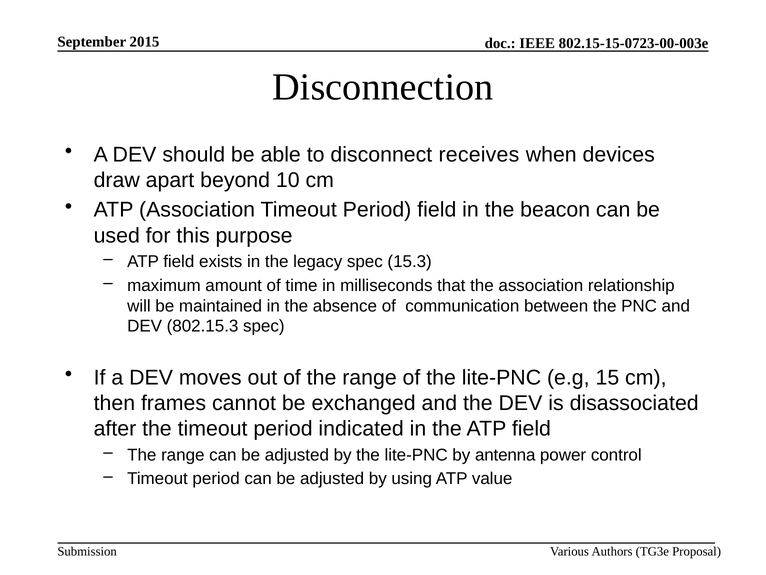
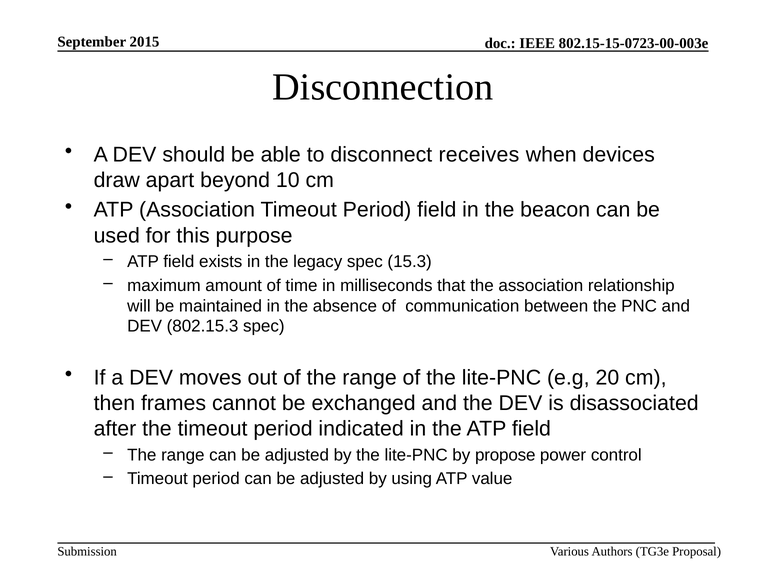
15: 15 -> 20 (607, 377)
antenna: antenna -> propose (505, 455)
